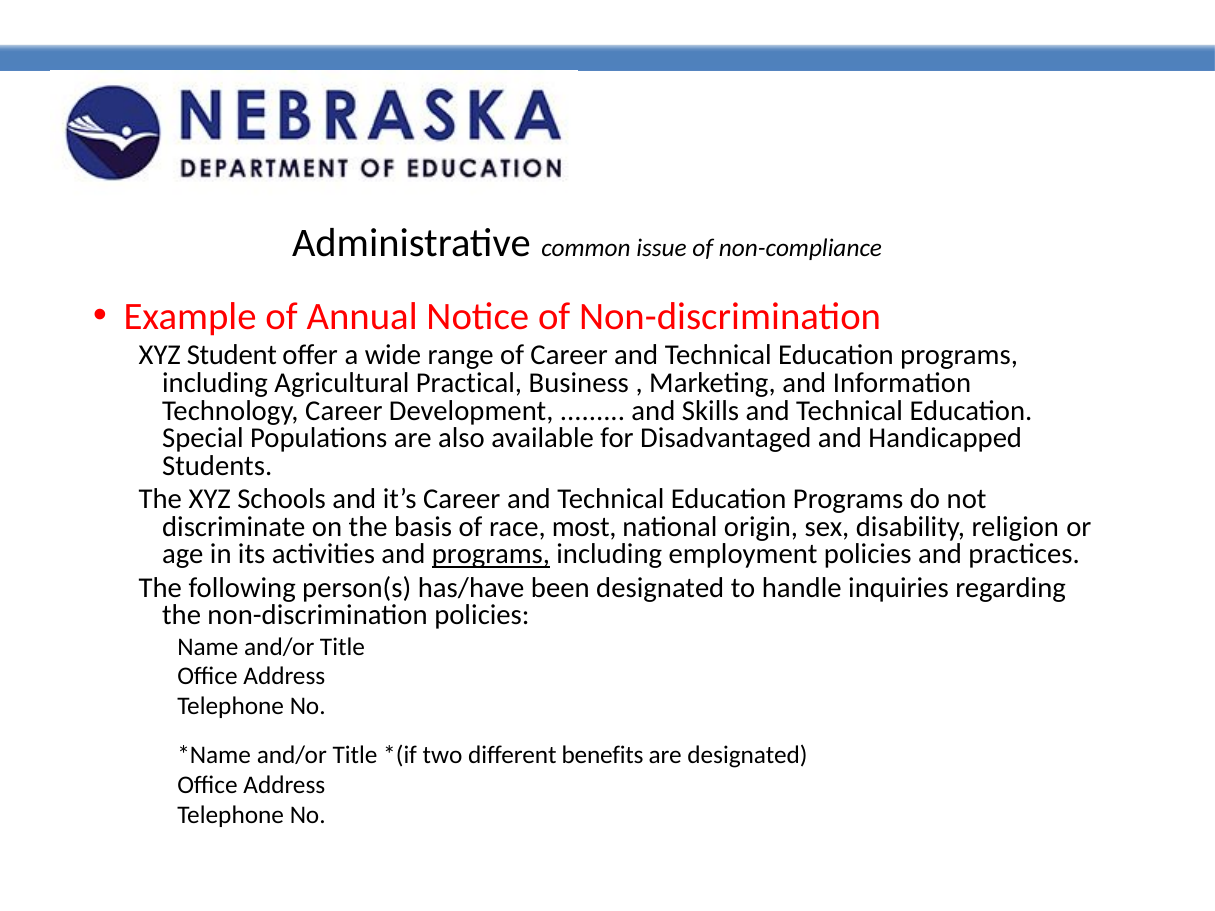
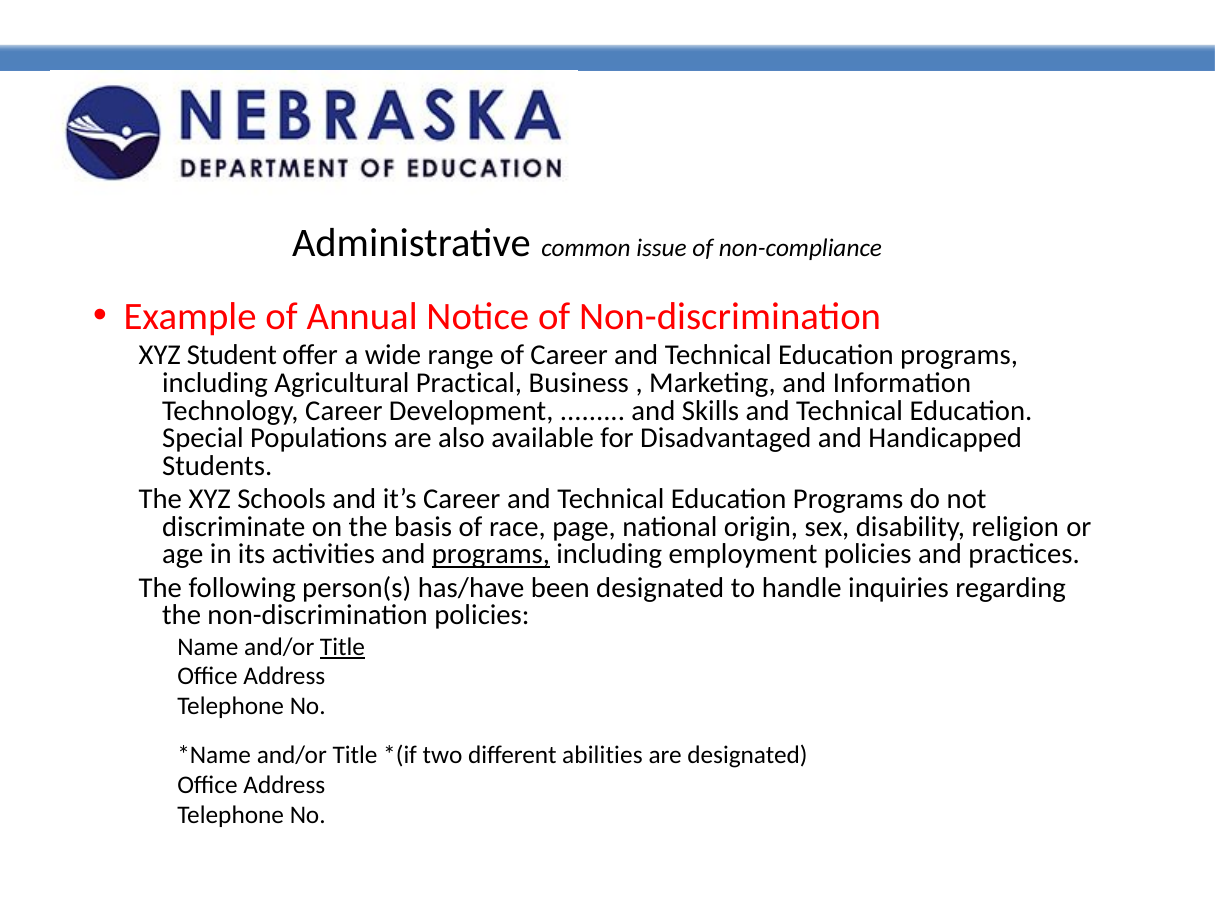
most: most -> page (584, 527)
Title underline: none -> present (342, 647)
benefits: benefits -> abilities (602, 756)
